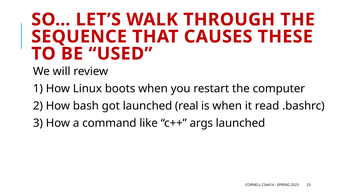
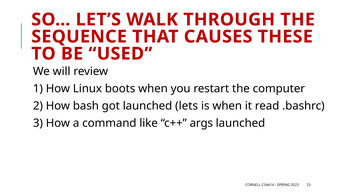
real: real -> lets (187, 106)
